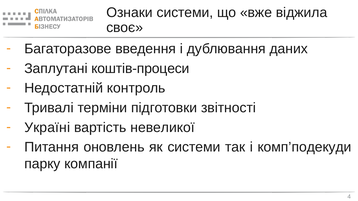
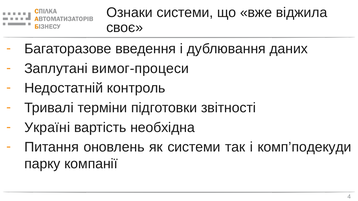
коштів-процеси: коштів-процеси -> вимог-процеси (140, 69)
невеликої: невеликої -> необхідна (163, 128)
